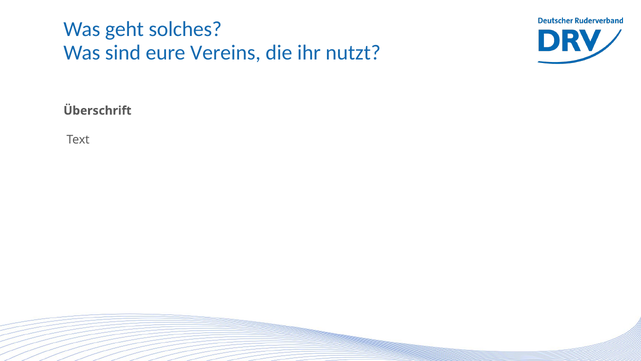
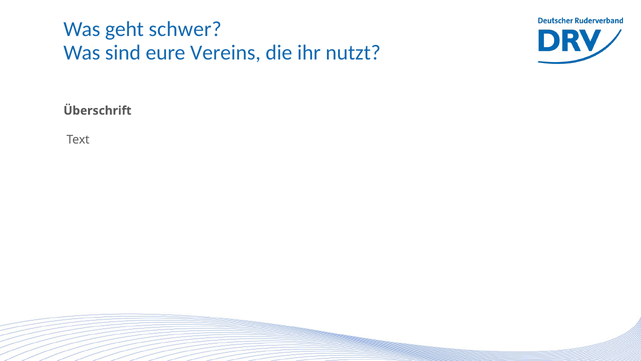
solches: solches -> schwer (185, 29)
